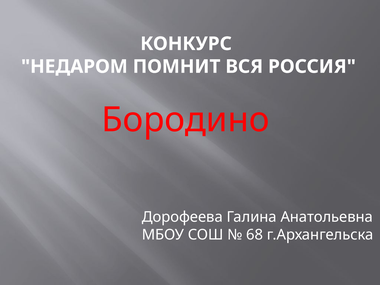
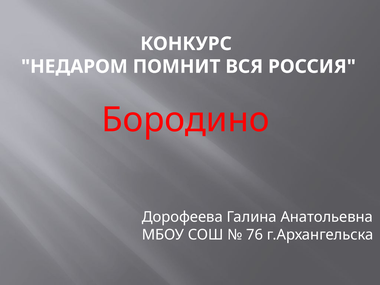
68: 68 -> 76 (255, 235)
